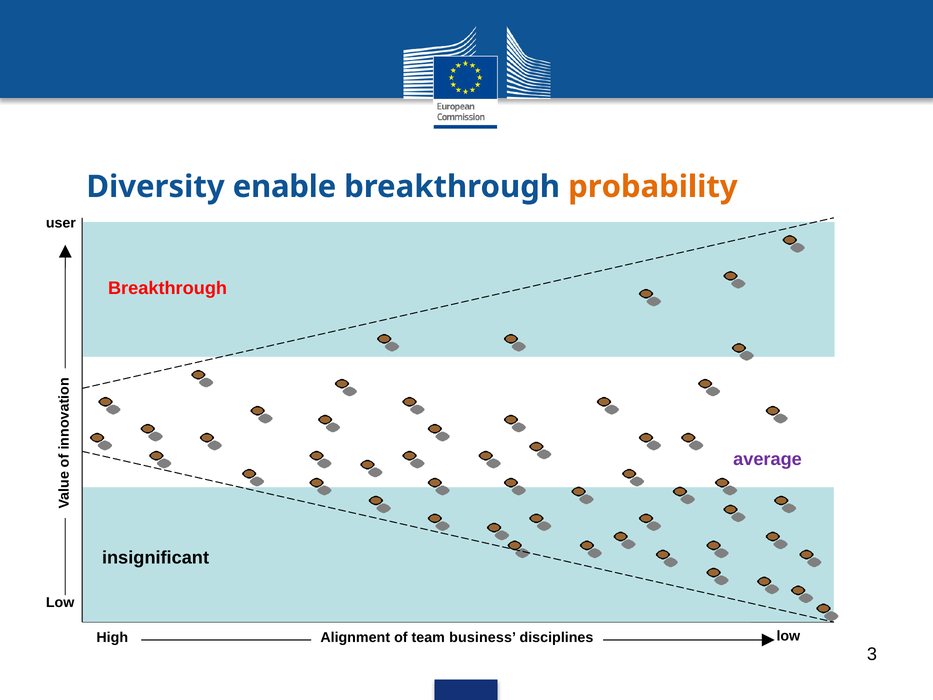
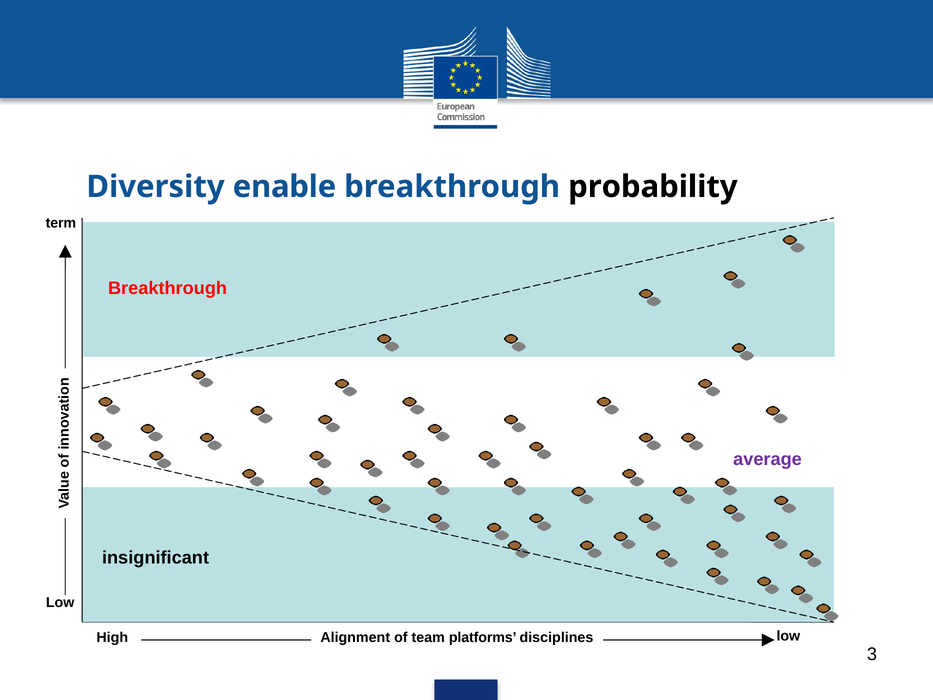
probability colour: orange -> black (653, 187)
user: user -> term (61, 223)
business: business -> platforms (483, 638)
